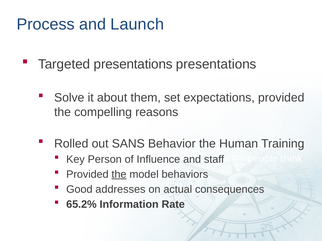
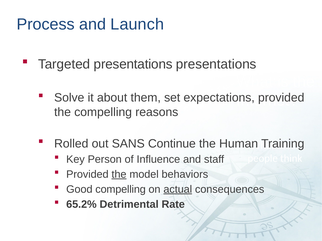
Behavior: Behavior -> Continue (172, 144)
Good addresses: addresses -> compelling (121, 190)
actual underline: none -> present (178, 190)
Information: Information -> Detrimental (129, 205)
